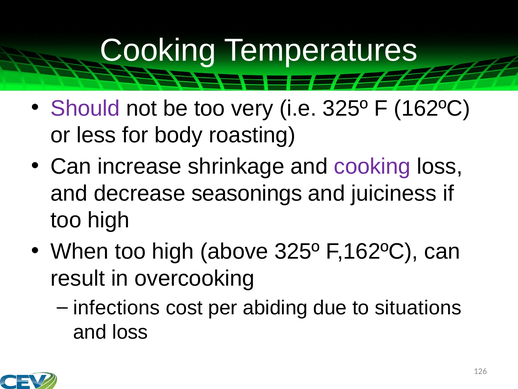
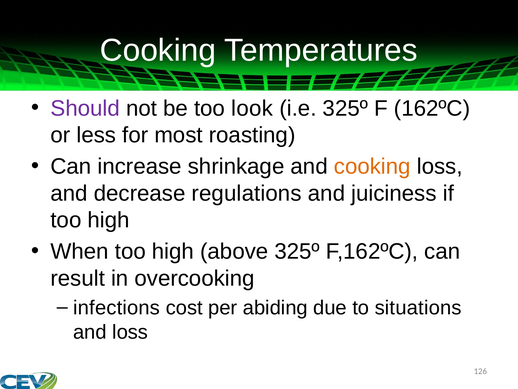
very: very -> look (252, 108)
body: body -> most (179, 135)
cooking colour: purple -> orange (372, 166)
seasonings: seasonings -> regulations (247, 193)
